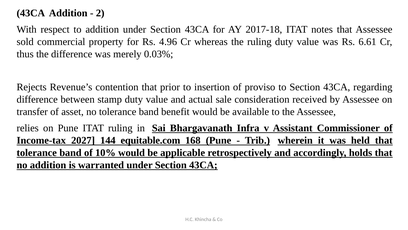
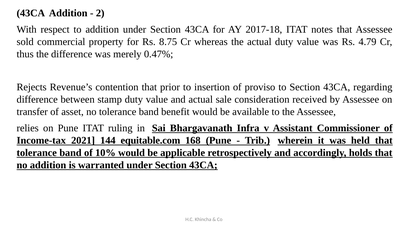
4.96: 4.96 -> 8.75 (168, 42)
the ruling: ruling -> actual (259, 42)
6.61: 6.61 -> 4.79 (367, 42)
0.03%: 0.03% -> 0.47% (159, 54)
2027: 2027 -> 2021 (83, 140)
